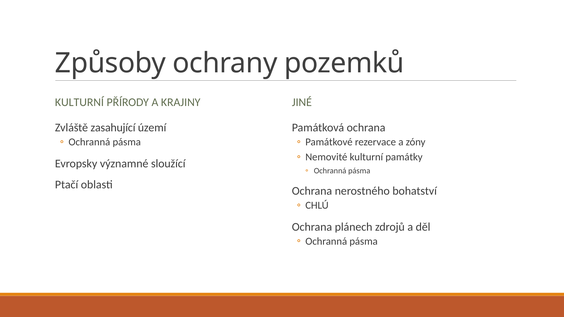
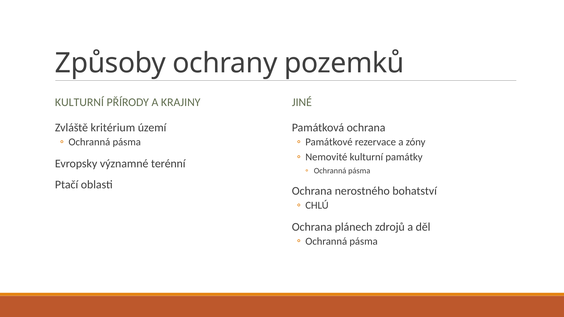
zasahující: zasahující -> kritérium (113, 128)
sloužící: sloužící -> terénní (168, 164)
